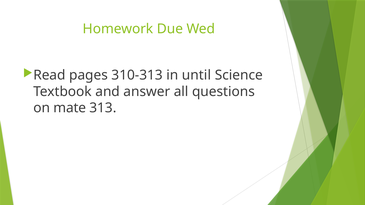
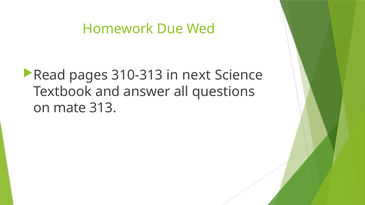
until: until -> next (196, 75)
